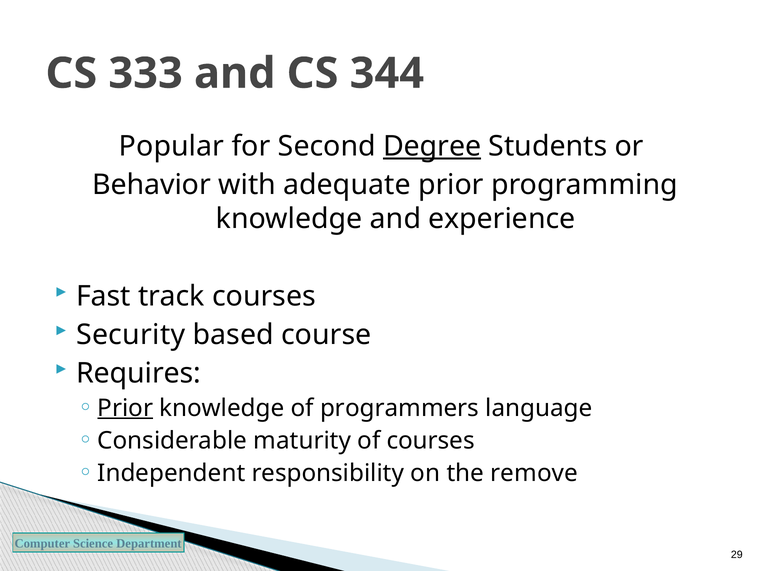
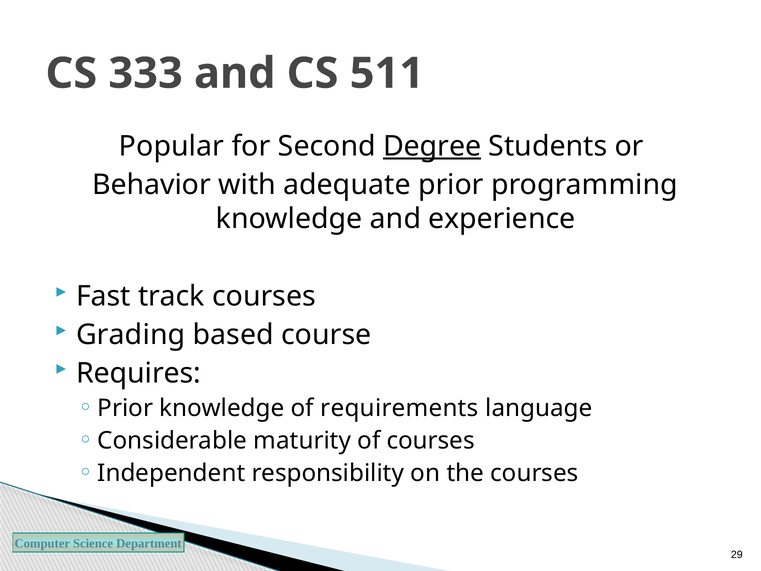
344: 344 -> 511 (387, 73)
Security: Security -> Grading (131, 334)
Prior underline: present -> none (125, 408)
programmers: programmers -> requirements (399, 408)
the remove: remove -> courses (534, 473)
